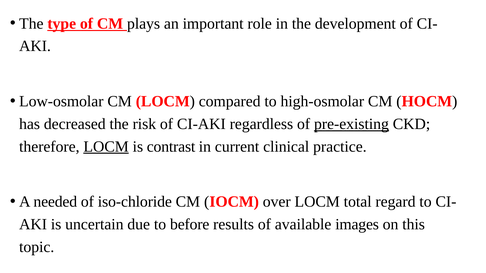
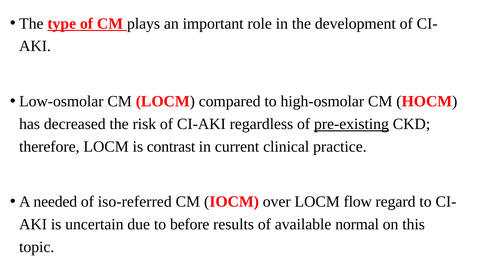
LOCM underline: present -> none (106, 147)
iso-chloride: iso-chloride -> iso-referred (135, 202)
total: total -> flow (358, 202)
images: images -> normal (357, 225)
